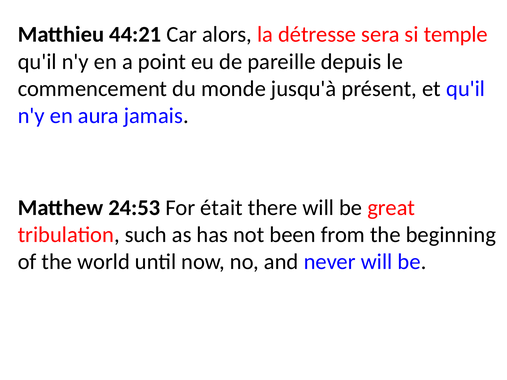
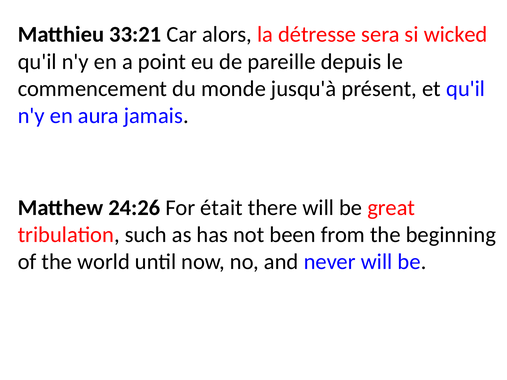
44:21: 44:21 -> 33:21 (135, 35)
temple: temple -> wicked (456, 35)
24:53: 24:53 -> 24:26 (134, 208)
